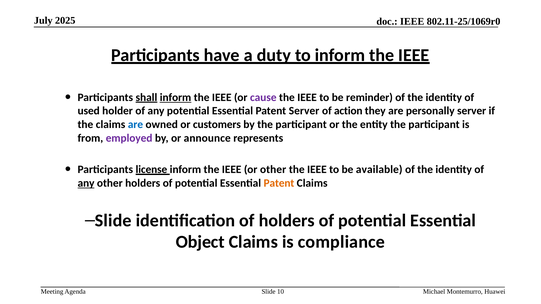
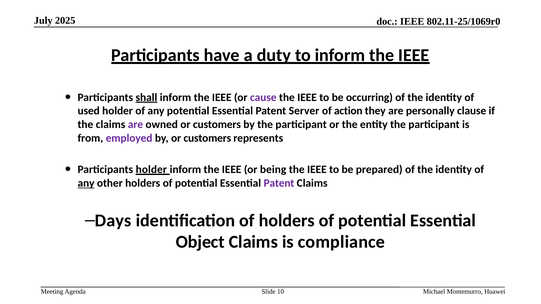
inform underline: present -> none (176, 98)
reminder: reminder -> occurring (369, 98)
personally server: server -> clause (472, 111)
are colour: blue -> purple (135, 125)
by or announce: announce -> customers (207, 138)
Participants license: license -> holder (151, 170)
or other: other -> being (273, 170)
available: available -> prepared (379, 170)
Patent colour: orange -> purple (279, 183)
Slide: Slide -> Days (113, 221)
